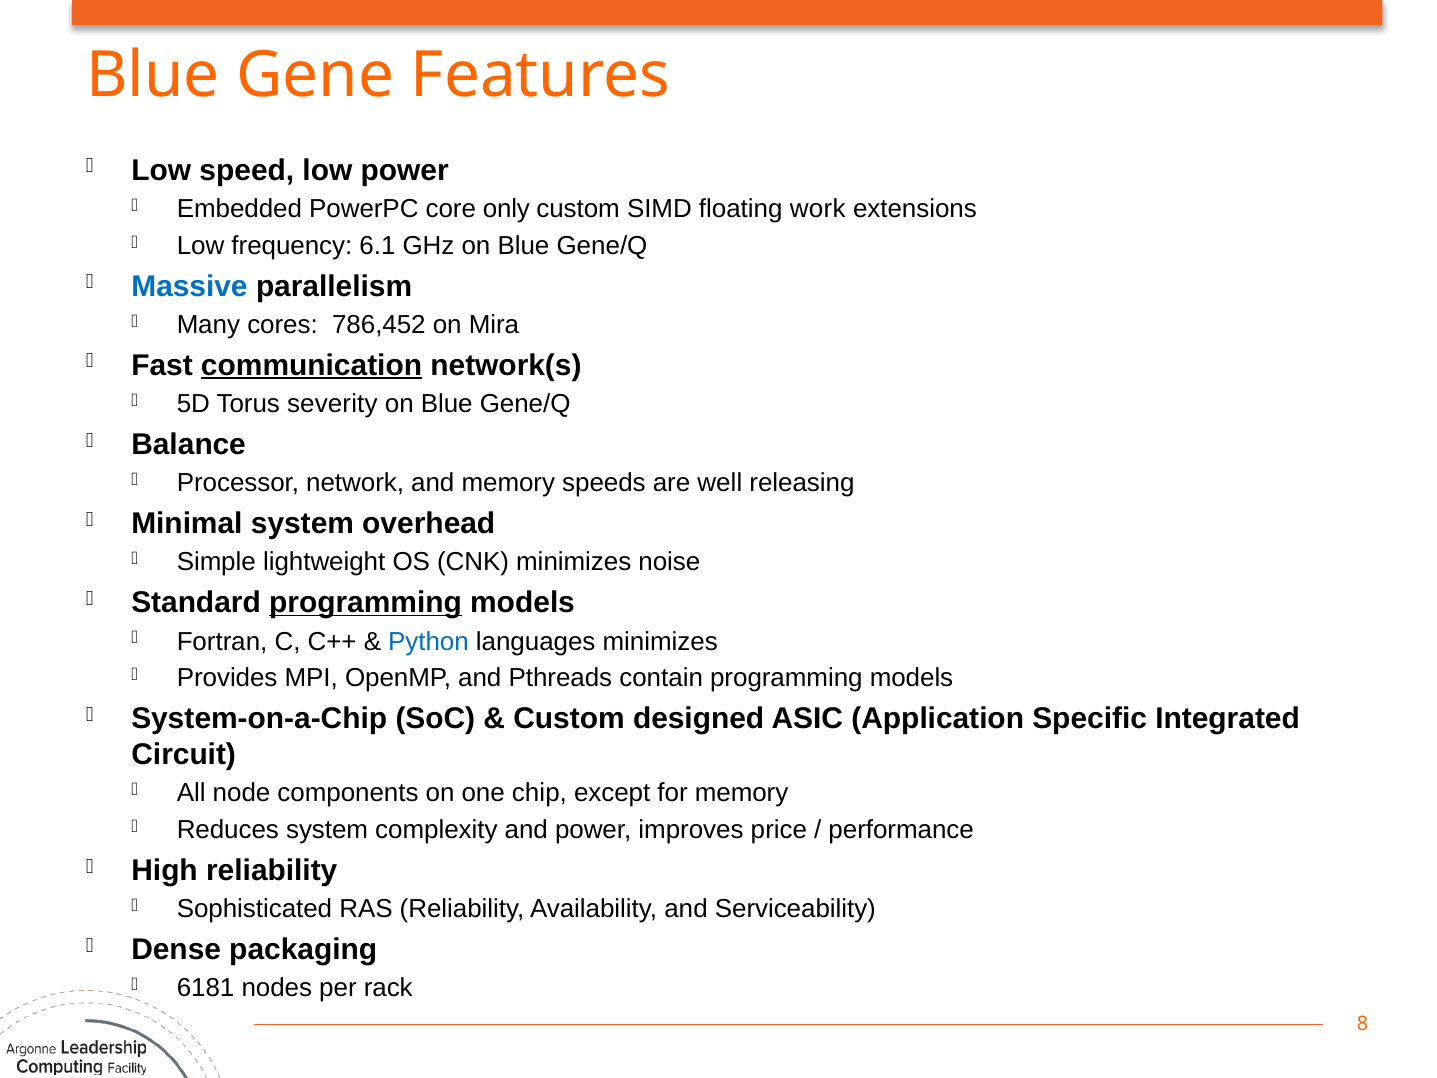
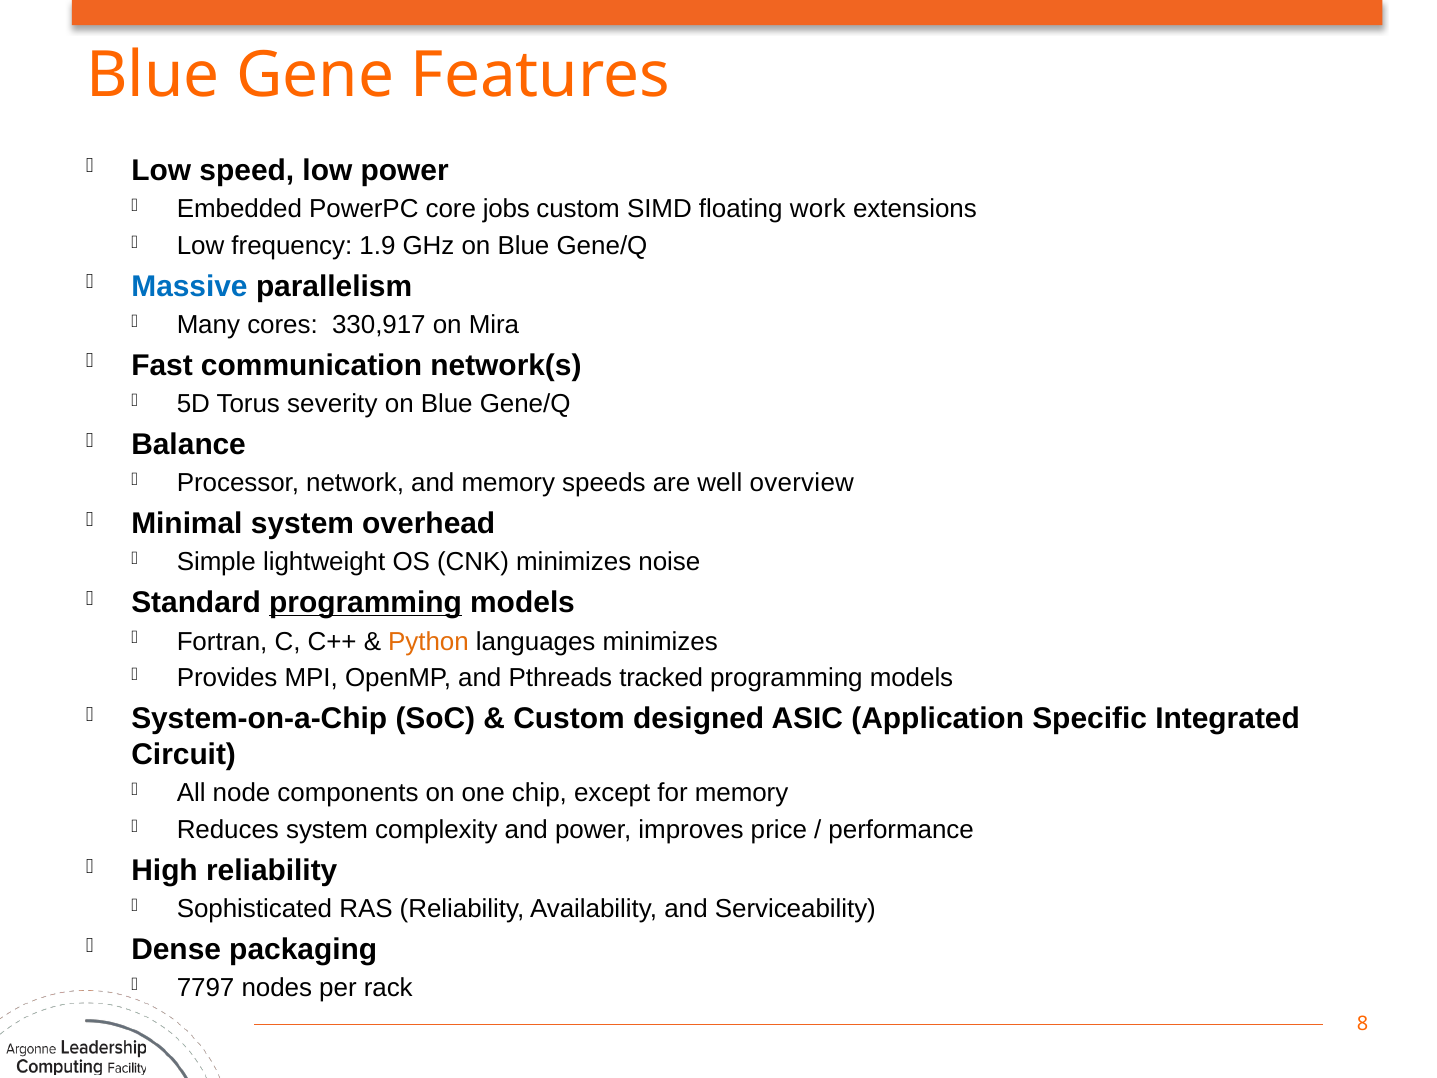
only: only -> jobs (506, 209)
6.1: 6.1 -> 1.9 (377, 246)
786,452: 786,452 -> 330,917 (379, 325)
communication underline: present -> none (312, 365)
releasing: releasing -> overview (802, 483)
Python colour: blue -> orange (429, 641)
contain: contain -> tracked (661, 678)
6181: 6181 -> 7797 (206, 988)
